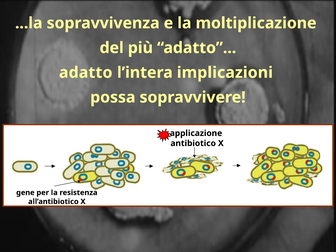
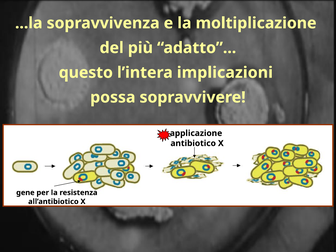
adatto: adatto -> questo (86, 73)
